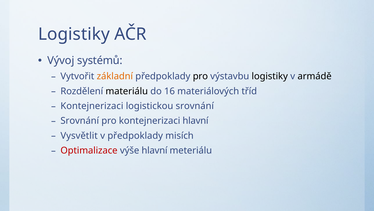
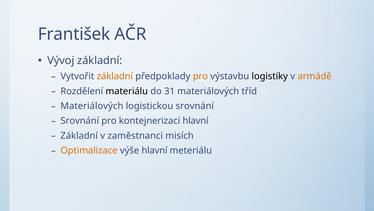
Logistiky: Logistiky -> František (74, 34)
Vývoj systémů: systémů -> základní (100, 60)
pro colour: black -> orange (200, 76)
armádě colour: black -> orange (315, 76)
16: 16 -> 31 (170, 91)
Kontejnerizaci: Kontejnerizaci -> Materiálových (92, 106)
Vysvětlit: Vysvětlit -> Základní (79, 135)
v předpoklady: předpoklady -> zaměstnanci (135, 135)
Optimalizace colour: red -> orange (89, 150)
